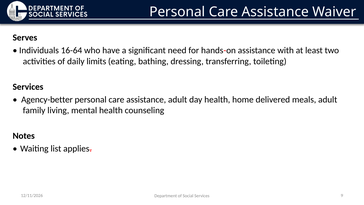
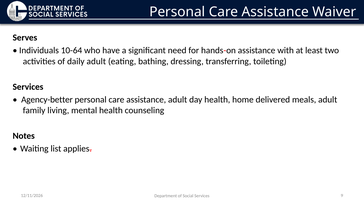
16-64: 16-64 -> 10-64 (72, 50)
daily limits: limits -> adult (96, 61)
